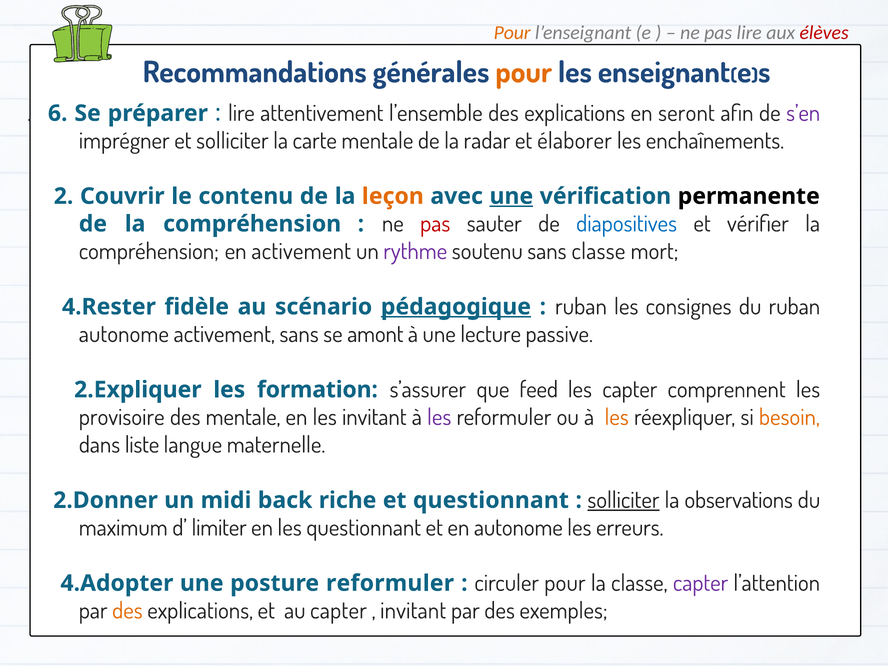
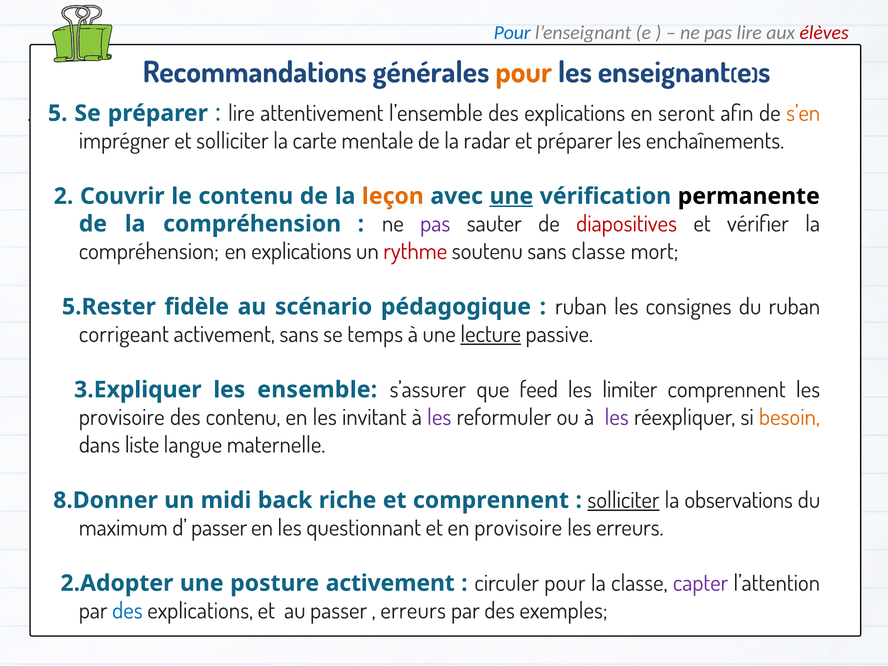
Pour colour: orange -> blue (512, 33)
6: 6 -> 5 (58, 113)
s’en colour: purple -> orange (803, 113)
et élaborer: élaborer -> préparer (575, 141)
pas colour: red -> purple (435, 224)
diapositives colour: blue -> red (627, 224)
en activement: activement -> explications (301, 252)
rythme colour: purple -> red (415, 252)
4.Rester: 4.Rester -> 5.Rester (109, 307)
pédagogique underline: present -> none (456, 307)
autonome: autonome -> corrigeant (124, 334)
amont: amont -> temps (375, 334)
lecture underline: none -> present (491, 334)
2.Expliquer: 2.Expliquer -> 3.Expliquer (138, 390)
formation: formation -> ensemble (317, 390)
les capter: capter -> limiter (630, 390)
des mentale: mentale -> contenu (243, 417)
les colour: orange -> purple (617, 417)
2.Donner: 2.Donner -> 8.Donner (106, 500)
et questionnant: questionnant -> comprennent (491, 500)
d limiter: limiter -> passer (219, 528)
en autonome: autonome -> provisoire (518, 528)
4.Adopter: 4.Adopter -> 2.Adopter (117, 583)
posture reformuler: reformuler -> activement (390, 583)
des colour: orange -> blue (127, 611)
au capter: capter -> passer (339, 611)
invitant: invitant -> erreurs (413, 611)
